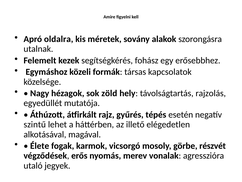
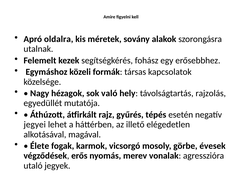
zöld: zöld -> való (109, 93)
szintű: szintű -> jegyei (35, 124)
részvét: részvét -> évesek (213, 146)
